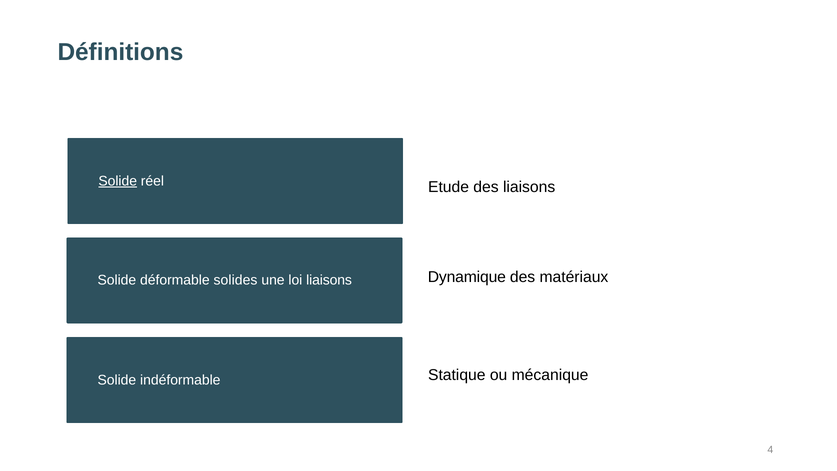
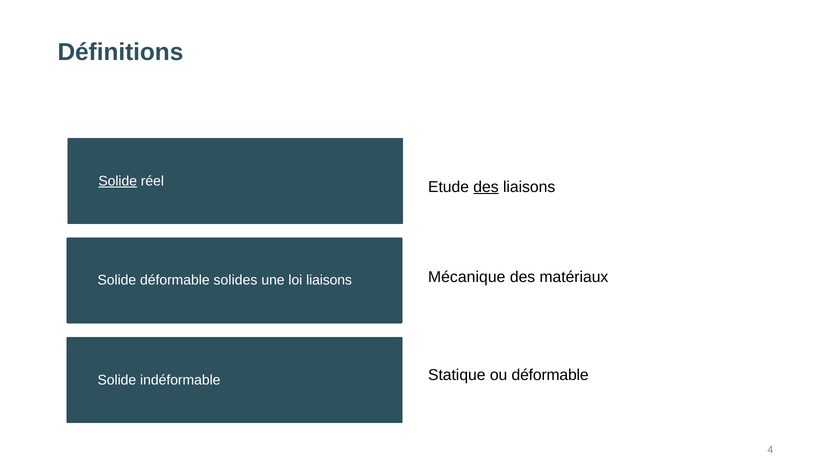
des underline: none -> present (486, 187)
Dynamique: Dynamique -> Mécanique (467, 277)
ou mécanique: mécanique -> déformable (550, 375)
